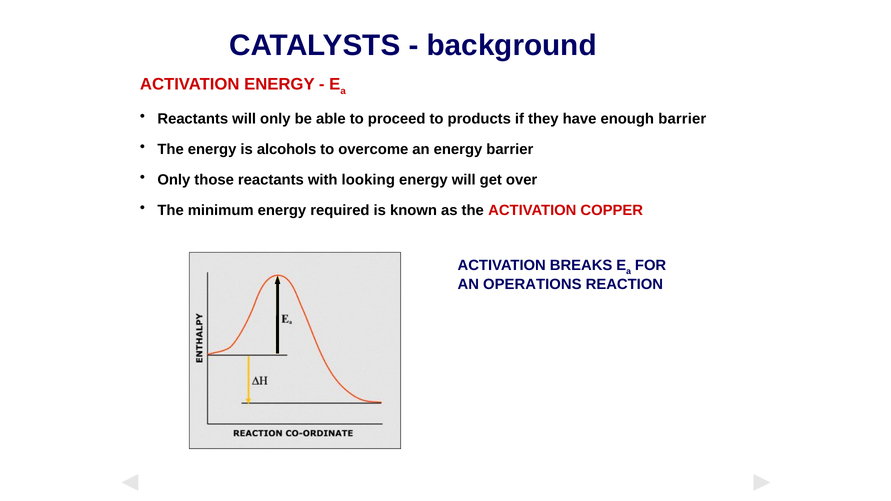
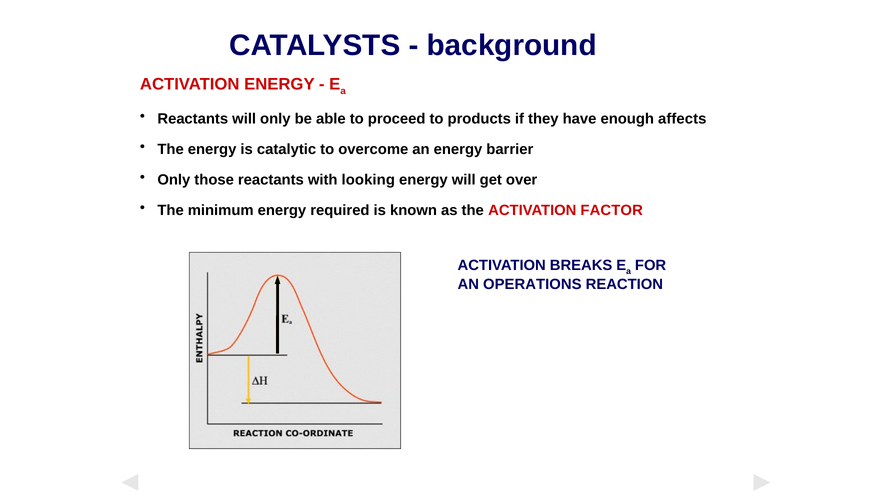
enough barrier: barrier -> affects (682, 119)
alcohols: alcohols -> catalytic (287, 149)
COPPER: COPPER -> FACTOR (612, 211)
